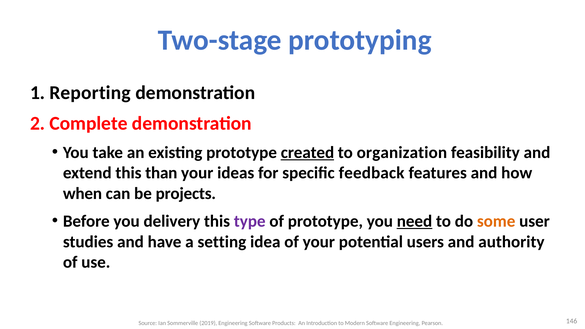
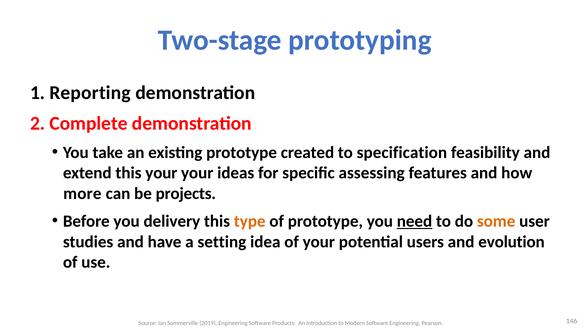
created underline: present -> none (307, 153)
organization: organization -> specification (402, 153)
this than: than -> your (161, 173)
feedback: feedback -> assessing (372, 173)
when: when -> more (82, 194)
type colour: purple -> orange (250, 221)
authority: authority -> evolution (512, 242)
